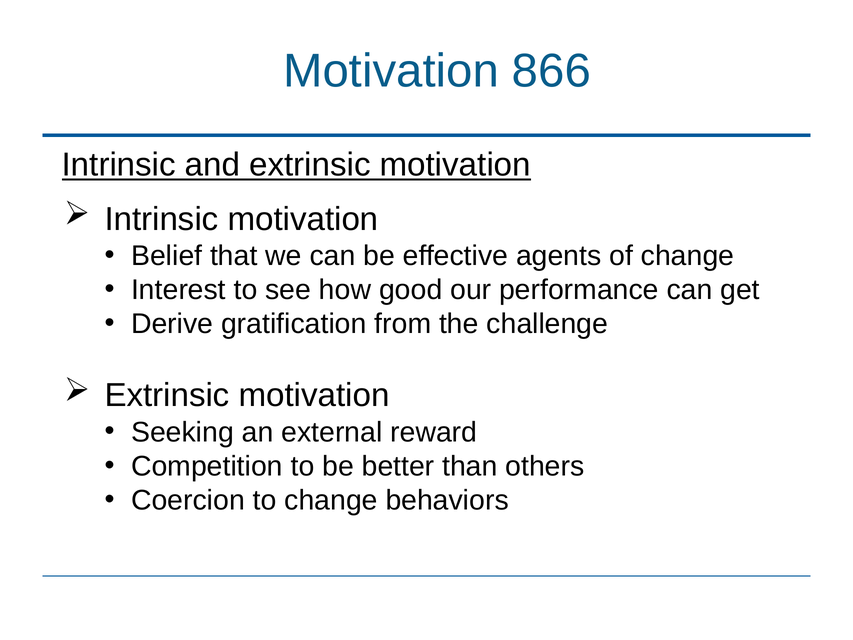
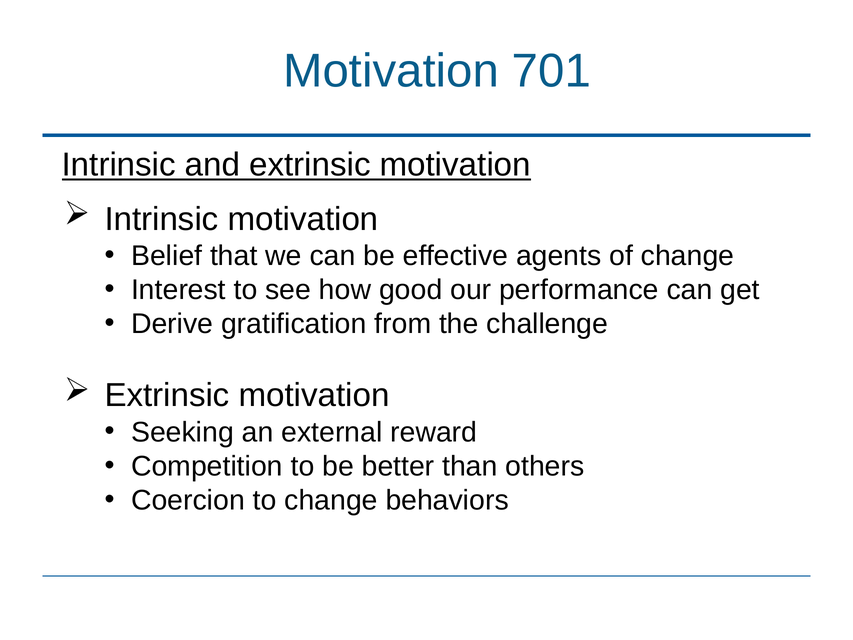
866: 866 -> 701 (551, 71)
